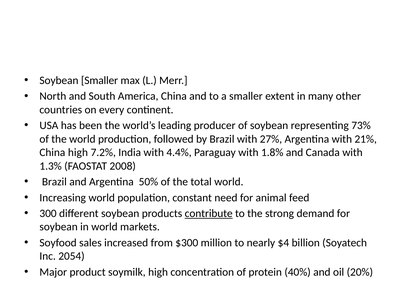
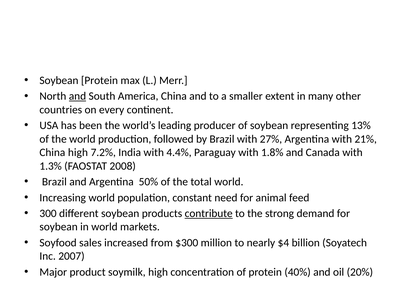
Soybean Smaller: Smaller -> Protein (99, 80)
and underline: none -> present (77, 96)
73%: 73% -> 13% (361, 125)
2054: 2054 -> 2007 (71, 256)
